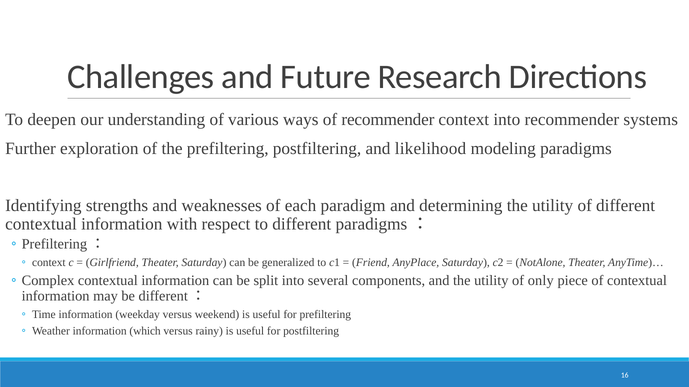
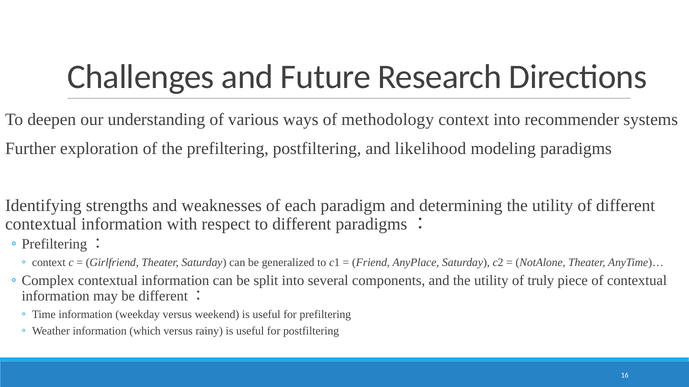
of recommender: recommender -> methodology (388, 120)
only: only -> truly (541, 281)
